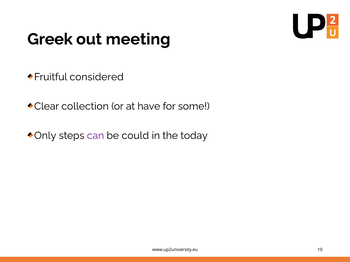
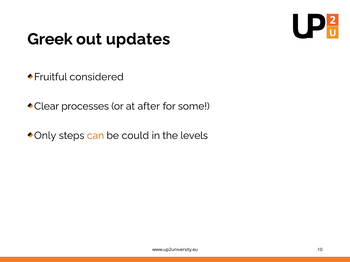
meeting: meeting -> updates (138, 39)
collection: collection -> processes (85, 106)
have: have -> after (149, 106)
can colour: purple -> orange (95, 136)
today: today -> levels (194, 136)
